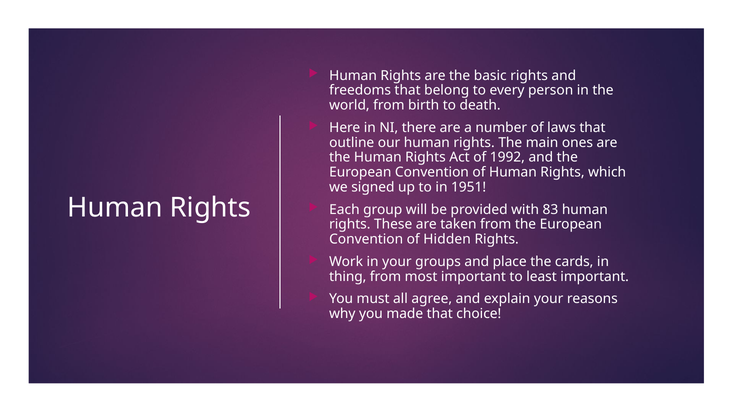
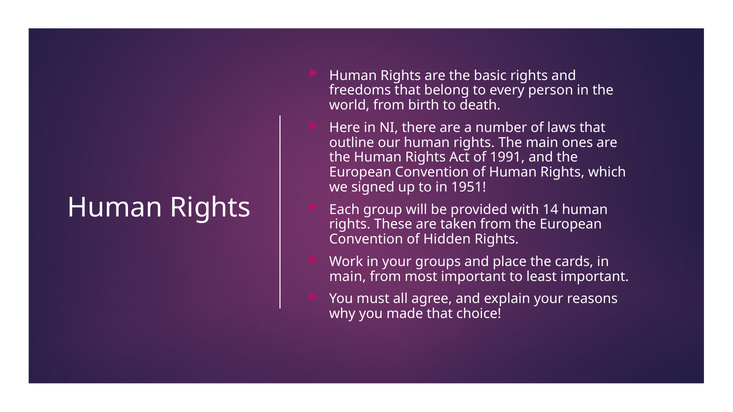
1992: 1992 -> 1991 (507, 157)
83: 83 -> 14 (550, 210)
thing: thing -> main (348, 277)
